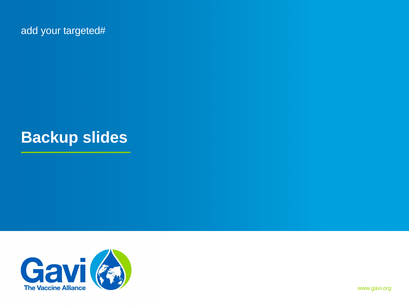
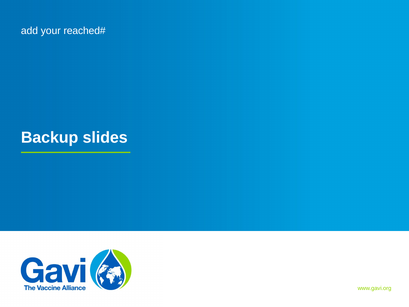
targeted: targeted -> reached (82, 31)
